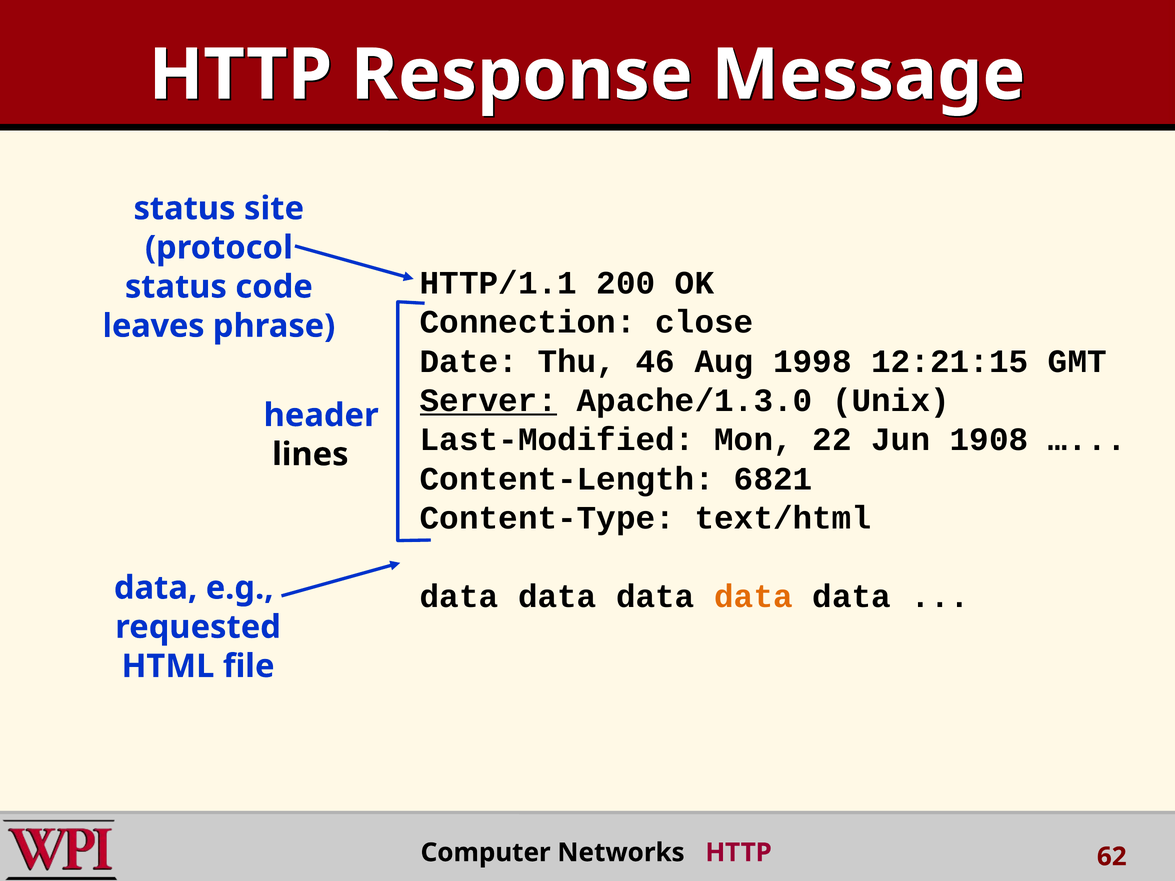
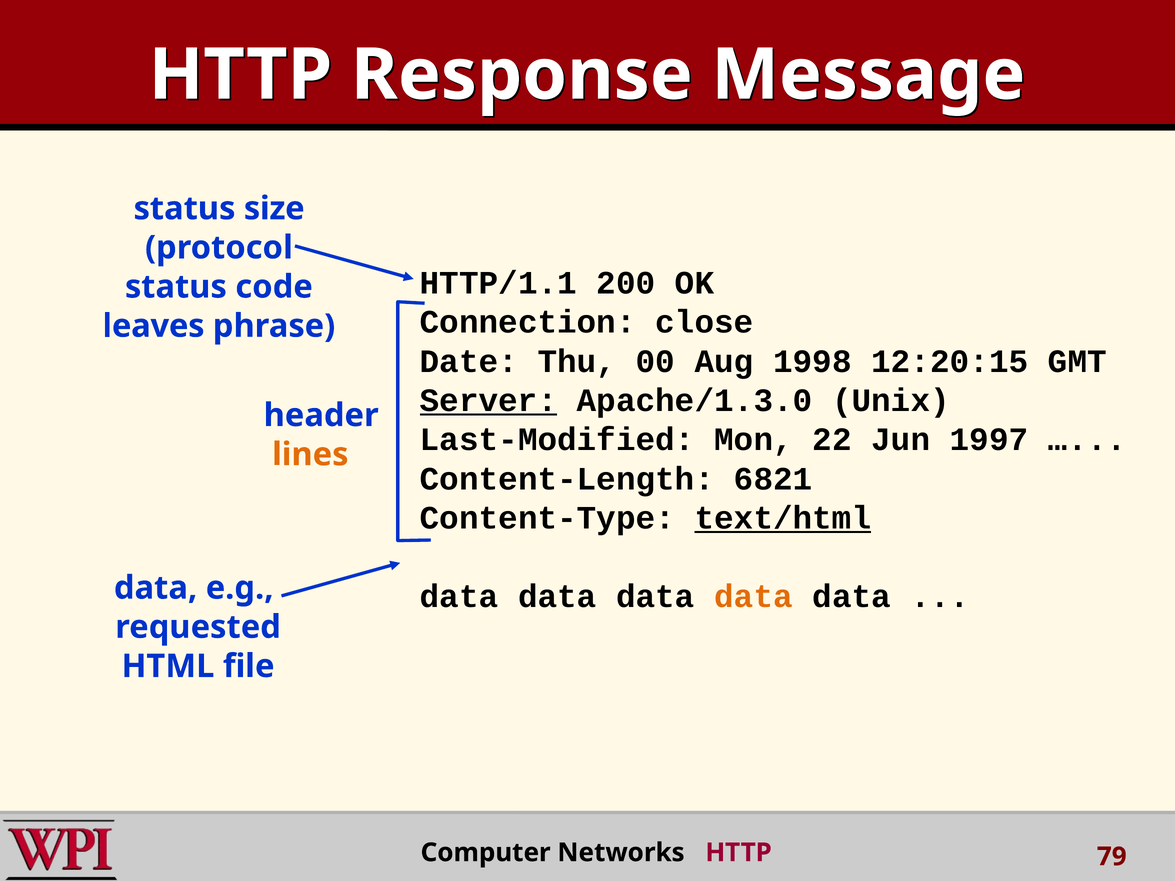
site: site -> size (274, 209)
46: 46 -> 00 (655, 361)
12:21:15: 12:21:15 -> 12:20:15 (950, 361)
1908: 1908 -> 1997 (989, 440)
lines colour: black -> orange (310, 455)
text/html underline: none -> present (783, 518)
62: 62 -> 79 (1112, 857)
